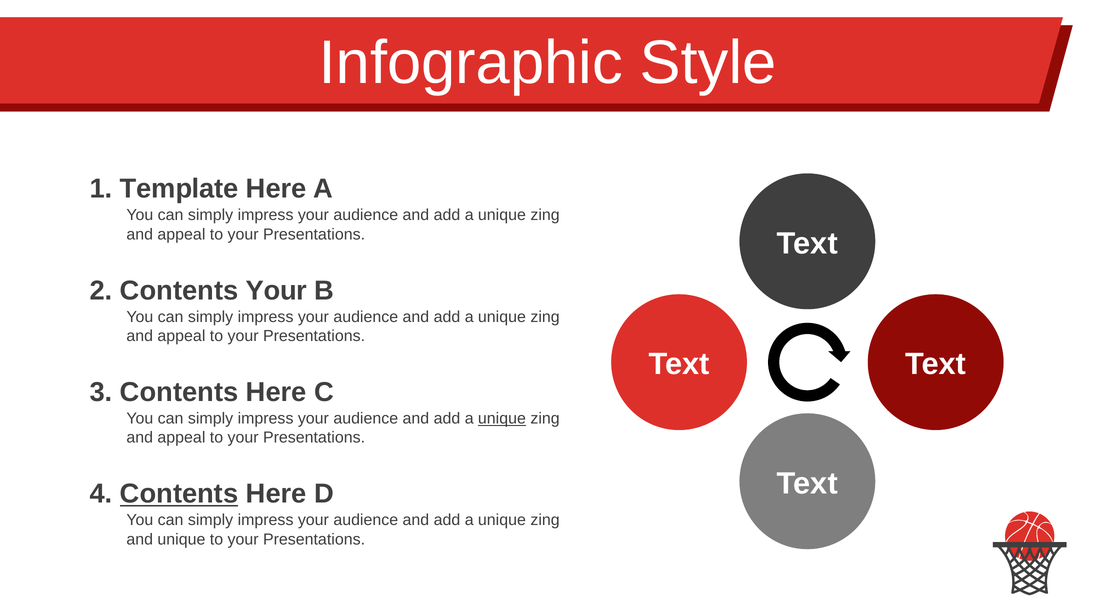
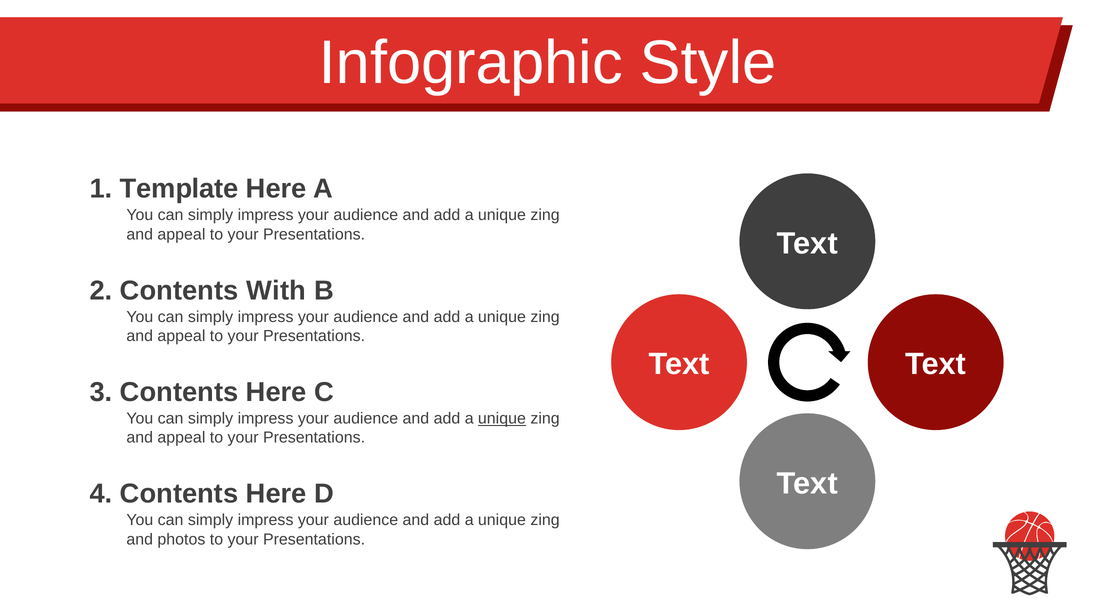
Contents Your: Your -> With (276, 291)
Contents underline: present -> none (179, 494)
and unique: unique -> photos (181, 539)
